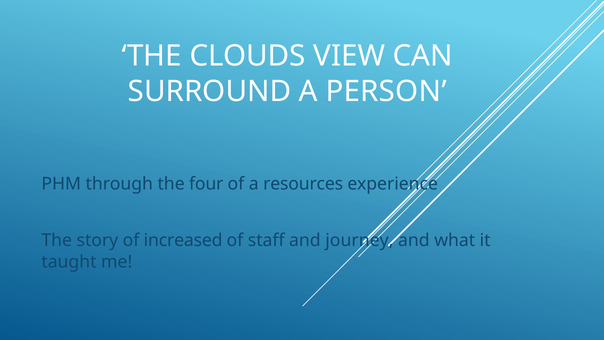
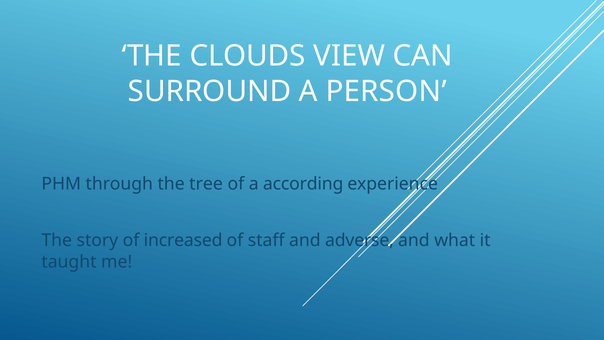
four: four -> tree (206, 184)
resources: resources -> according (303, 184)
journey: journey -> adverse (359, 240)
